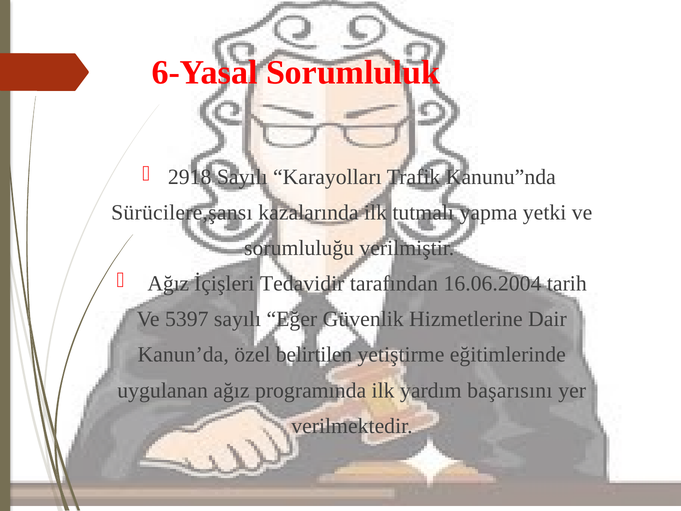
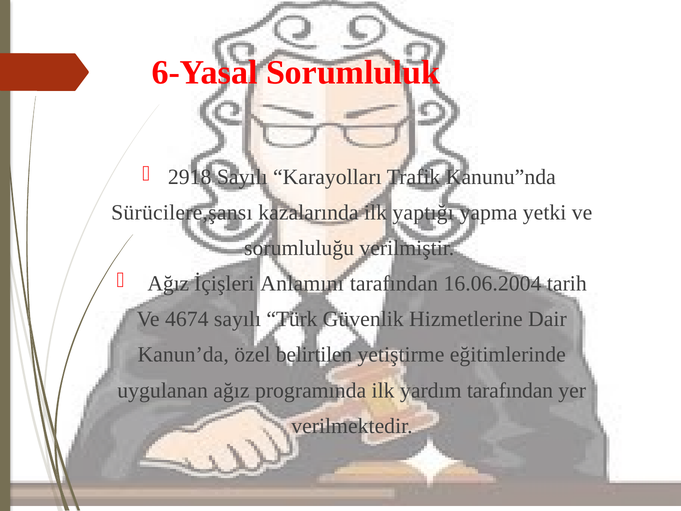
tutmalı: tutmalı -> yaptığı (423, 212)
Tedavidir: Tedavidir -> Anlamını (302, 284)
5397: 5397 -> 4674 (187, 319)
Eğer: Eğer -> Türk (292, 319)
yardım başarısını: başarısını -> tarafından (510, 390)
